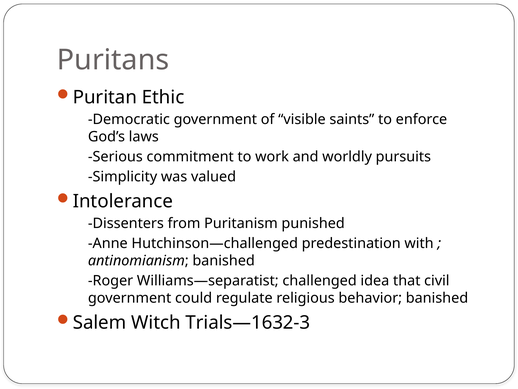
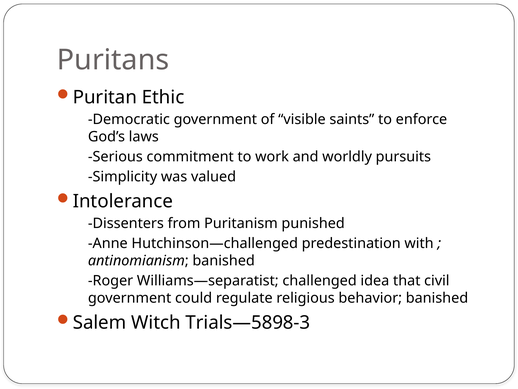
Trials—1632-3: Trials—1632-3 -> Trials—5898-3 (248, 322)
